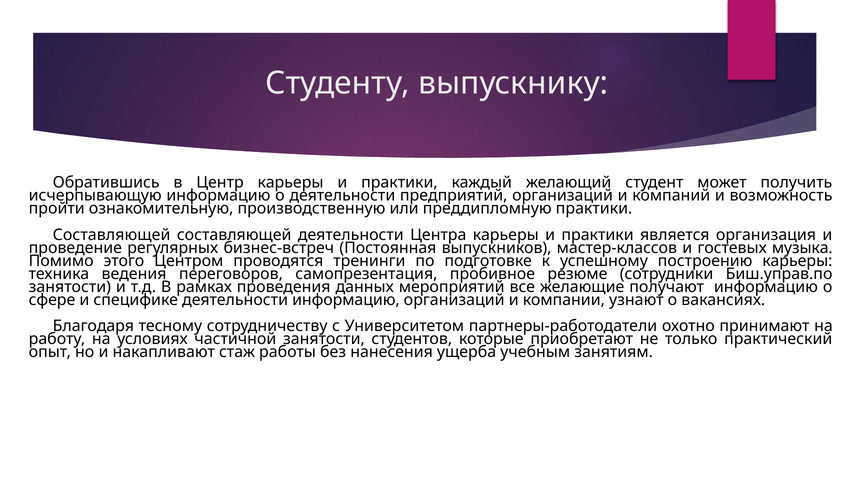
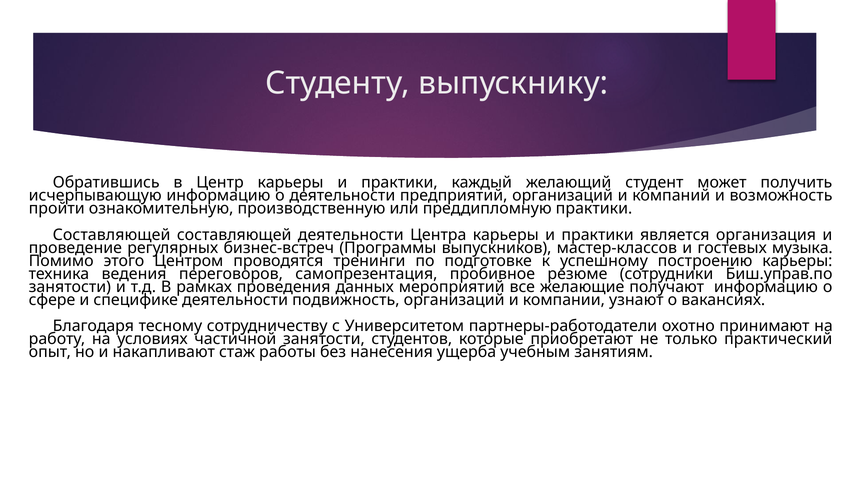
Постоянная: Постоянная -> Программы (388, 248)
деятельности информацию: информацию -> подвижность (346, 300)
